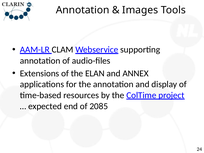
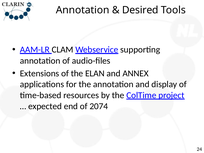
Images: Images -> Desired (140, 10)
2085: 2085 -> 2074 (99, 106)
